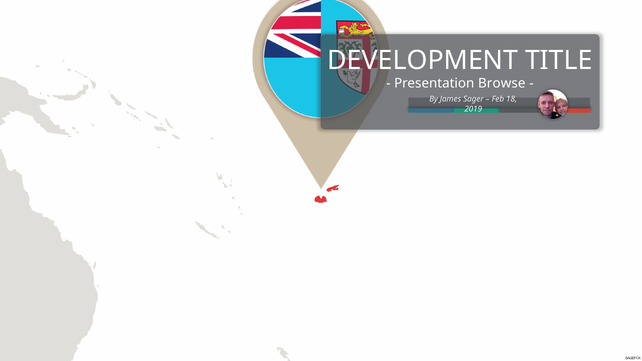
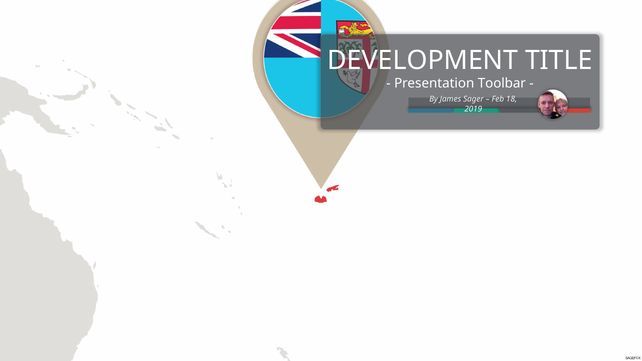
Browse: Browse -> Toolbar (502, 83)
